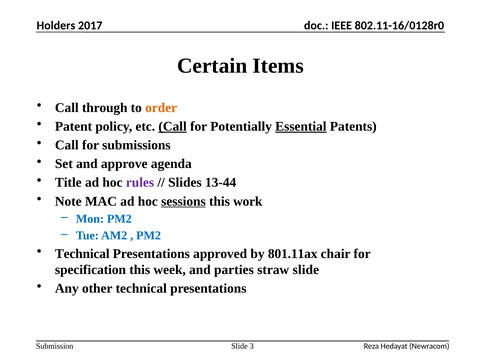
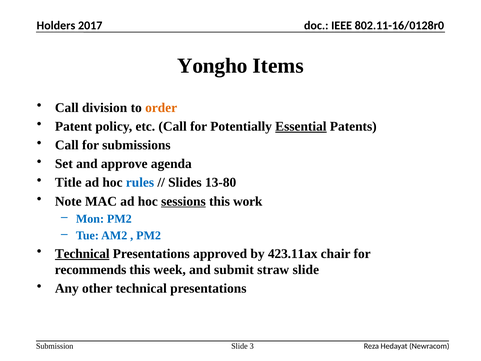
Certain: Certain -> Yongho (212, 66)
through: through -> division (105, 108)
Call underline: present -> none (173, 126)
rules colour: purple -> blue (140, 182)
13-44: 13-44 -> 13-80 (221, 182)
Technical underline: none -> present (82, 254)
801.11ax: 801.11ax -> 423.11ax (293, 254)
specification: specification -> recommends (91, 270)
parties: parties -> submit (234, 270)
